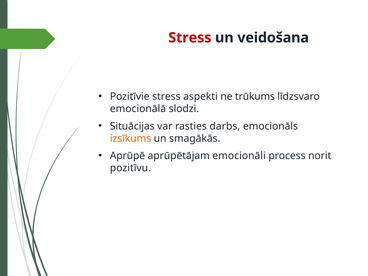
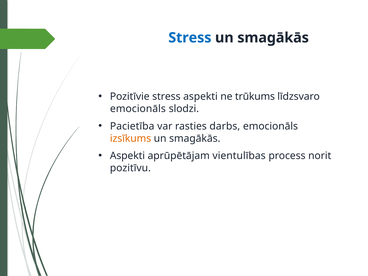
Stress colour: red -> blue (190, 38)
veidošana: veidošana -> smagākās (273, 38)
emocionālā: emocionālā -> emocionāls (138, 109)
Situācijas: Situācijas -> Pacietība (132, 126)
Aprūpē: Aprūpē -> Aspekti (127, 156)
emocionāli: emocionāli -> vientulības (239, 156)
